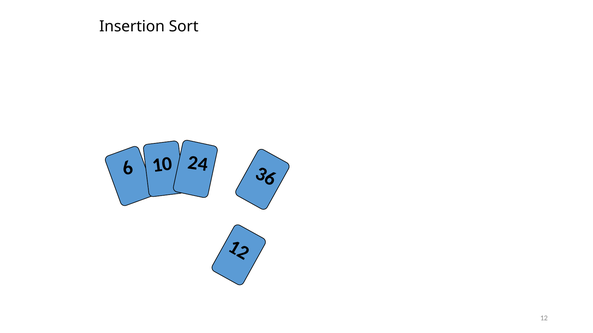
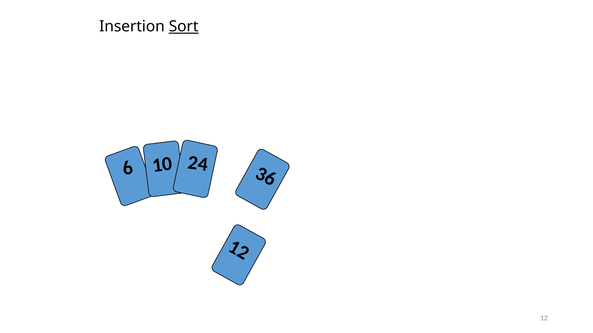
Sort underline: none -> present (184, 27)
